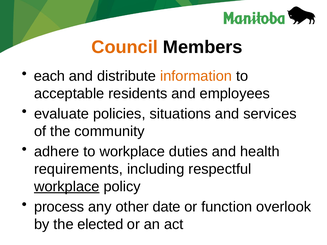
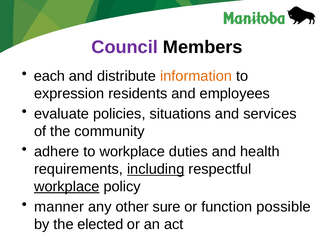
Council colour: orange -> purple (125, 47)
acceptable: acceptable -> expression (69, 94)
including underline: none -> present (156, 169)
process: process -> manner (59, 207)
date: date -> sure (167, 207)
overlook: overlook -> possible (284, 207)
